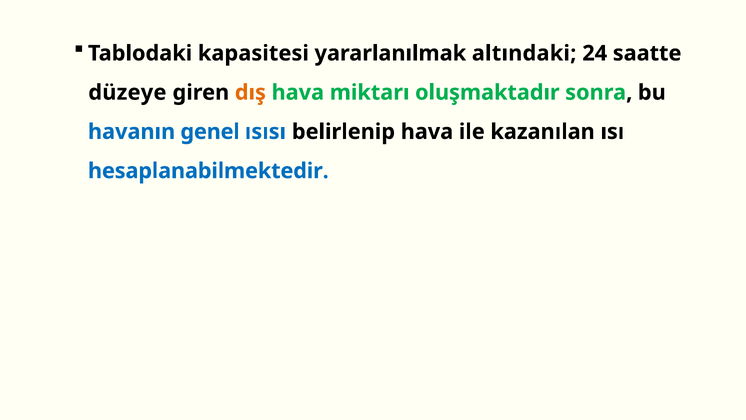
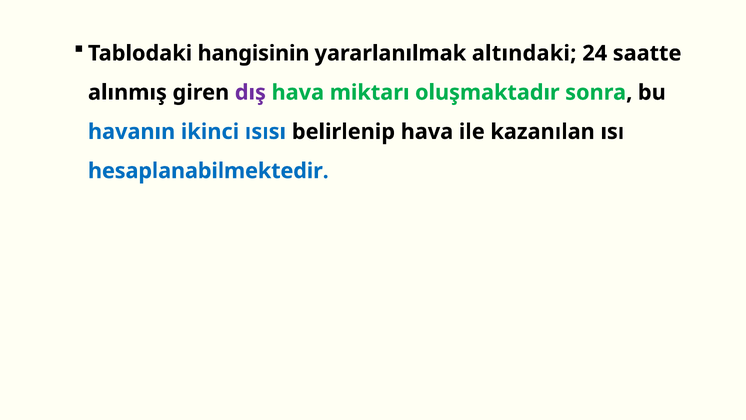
kapasitesi: kapasitesi -> hangisinin (254, 53)
düzeye: düzeye -> alınmış (127, 92)
dış colour: orange -> purple (250, 92)
genel: genel -> ikinci (210, 132)
